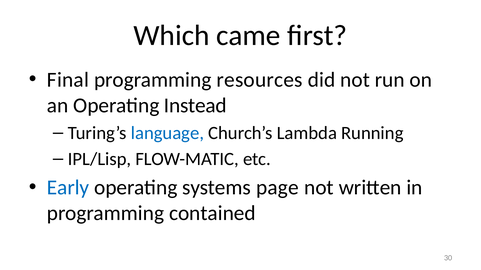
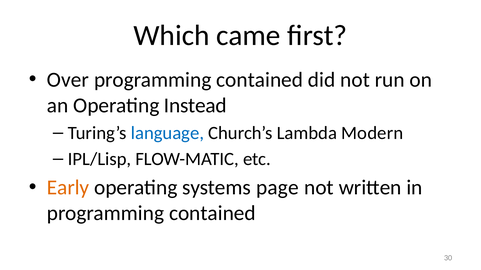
Final: Final -> Over (68, 80)
resources: resources -> contained (260, 80)
Running: Running -> Modern (372, 133)
Early colour: blue -> orange (68, 188)
